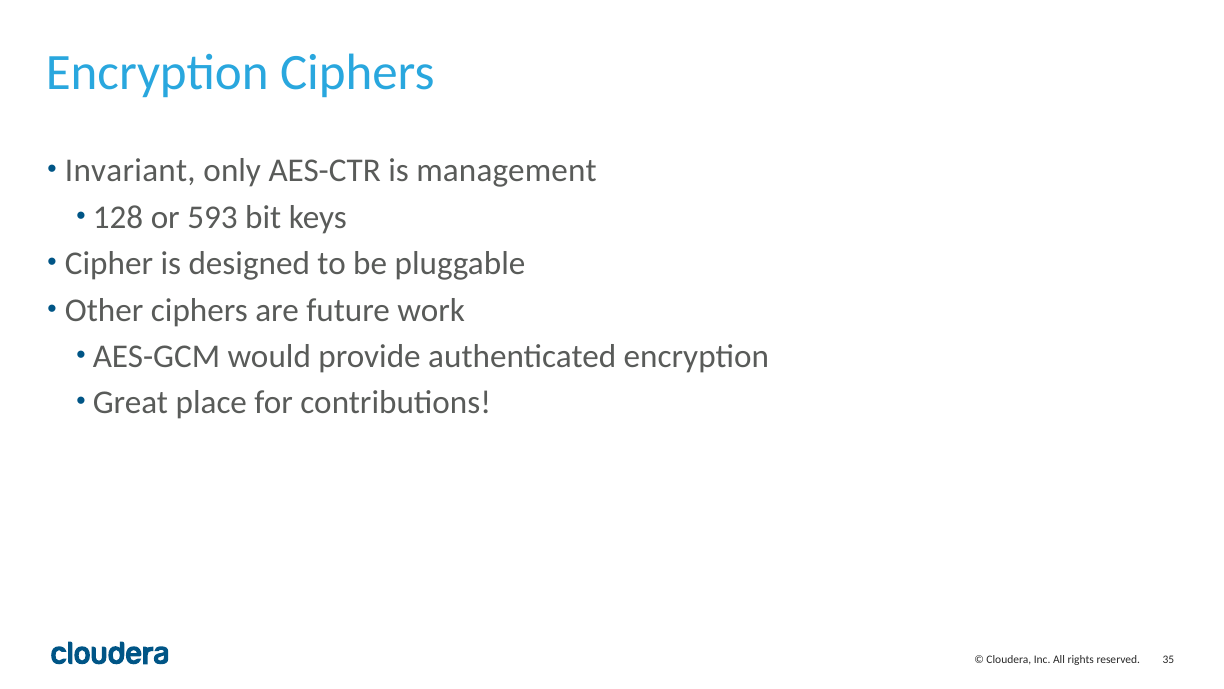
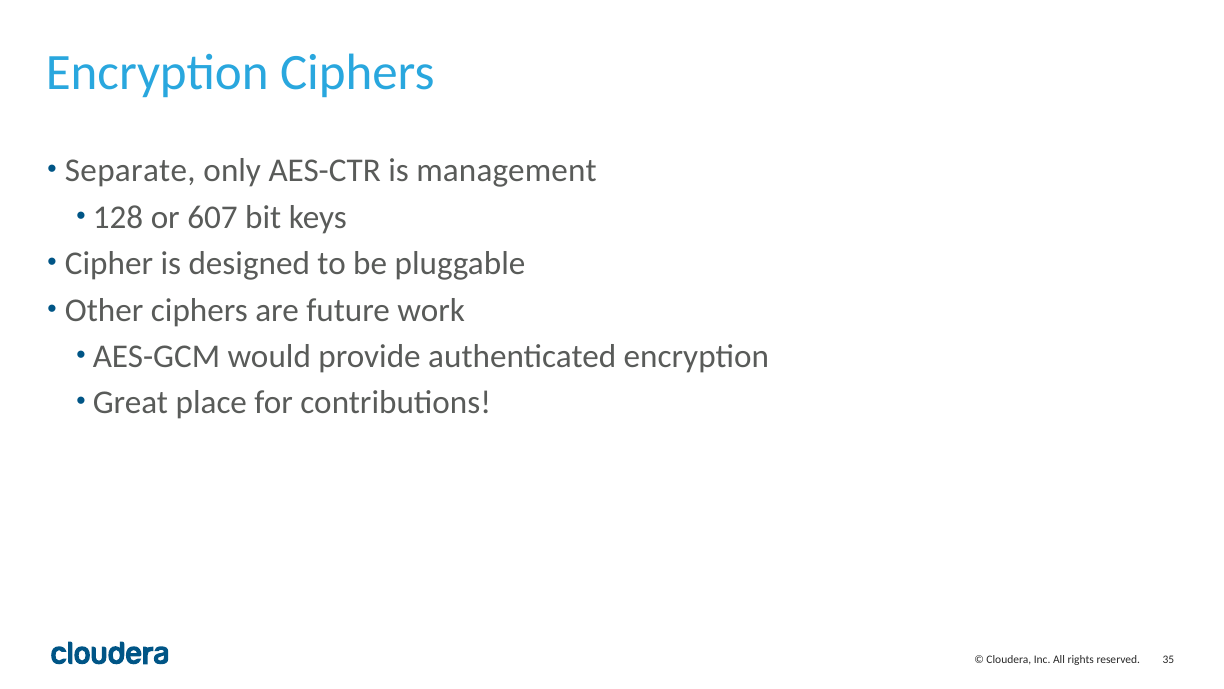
Invariant: Invariant -> Separate (130, 171)
593: 593 -> 607 (213, 217)
